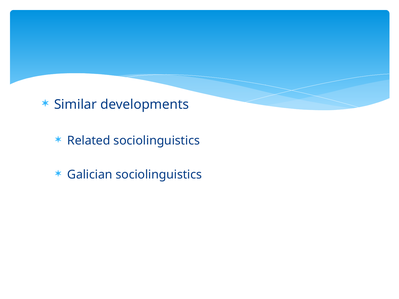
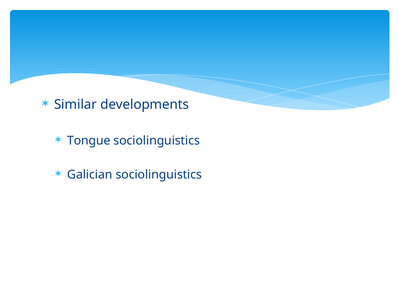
Related: Related -> Tongue (89, 141)
